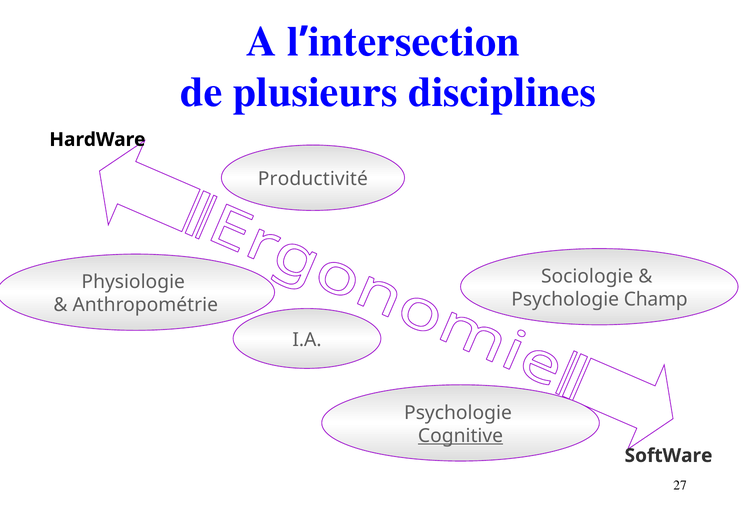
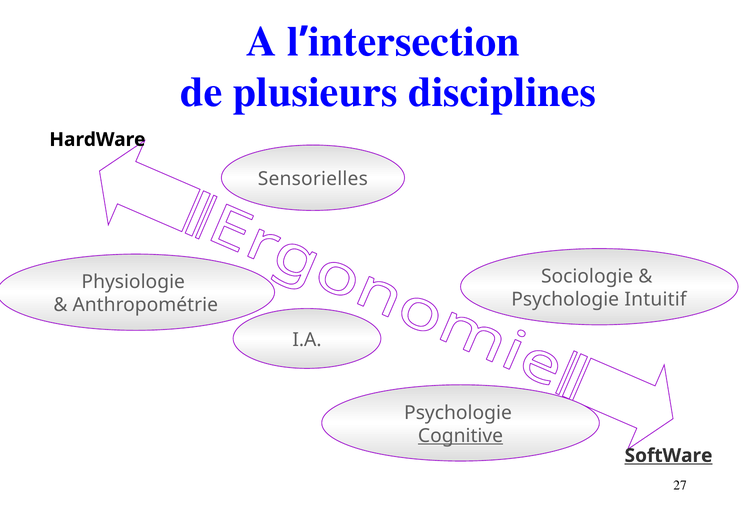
Productivité: Productivité -> Sensorielles (313, 179)
Champ: Champ -> Intuitif (656, 300)
SoftWare underline: none -> present (668, 456)
